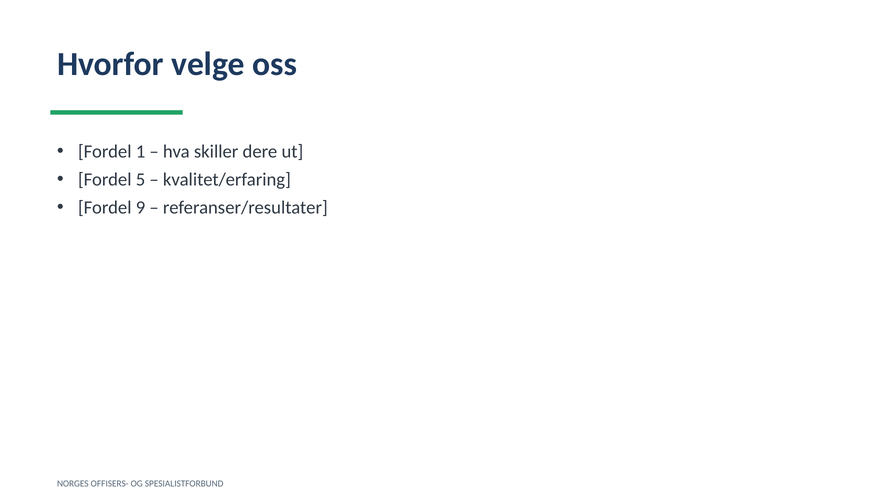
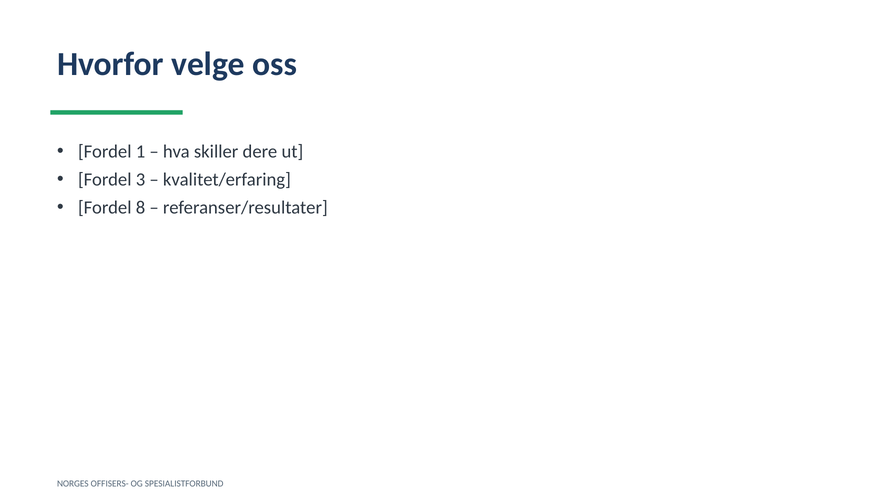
5: 5 -> 3 (141, 180)
9: 9 -> 8 (141, 208)
